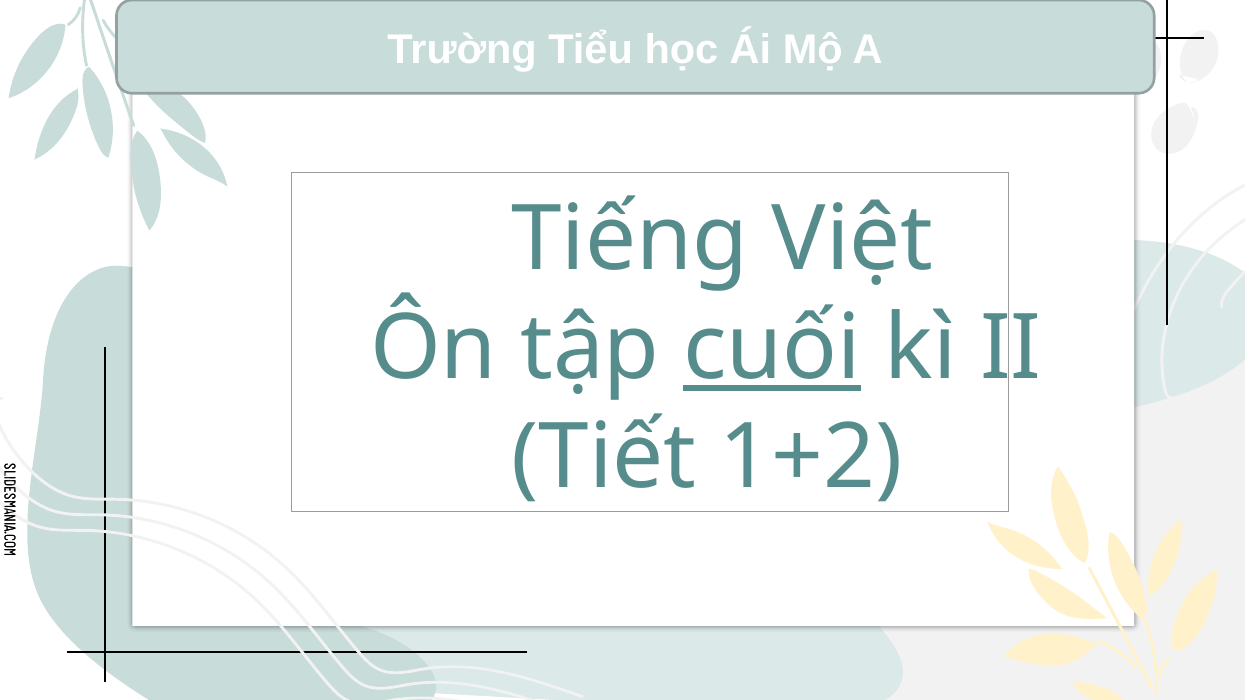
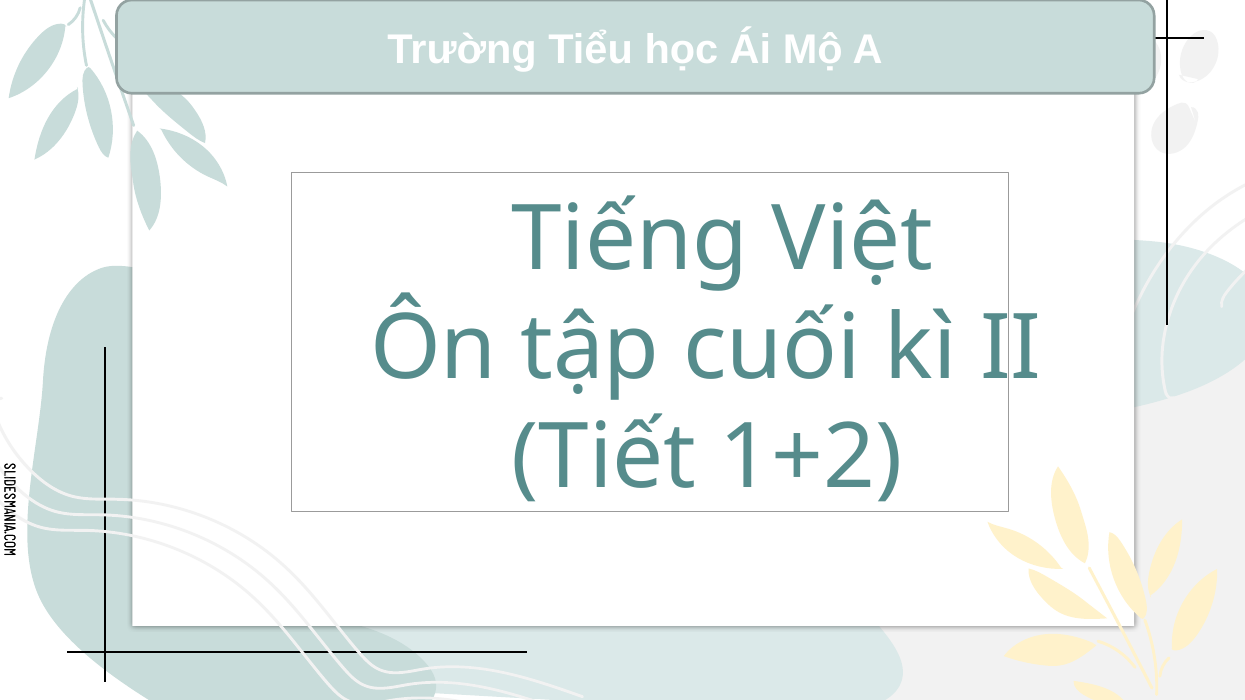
cuối underline: present -> none (772, 349)
